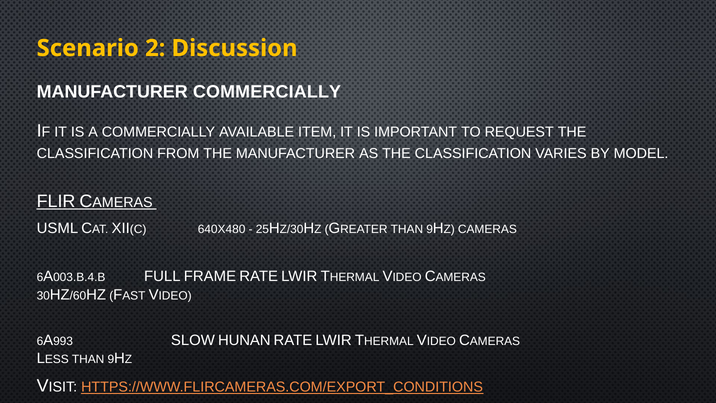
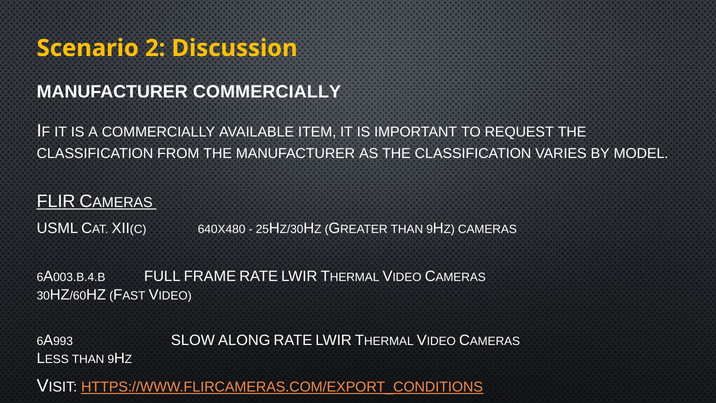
HUNAN: HUNAN -> ALONG (244, 340)
